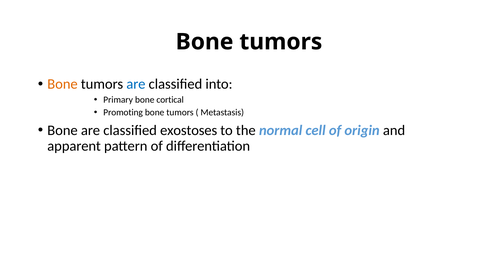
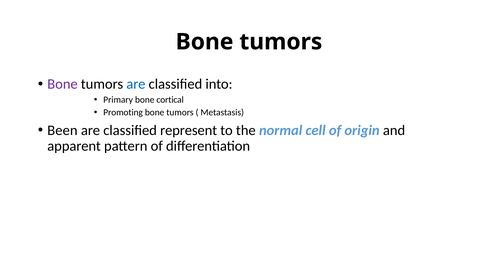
Bone colour: orange -> purple (62, 84)
Bone: Bone -> Been (62, 130)
exostoses: exostoses -> represent (189, 130)
